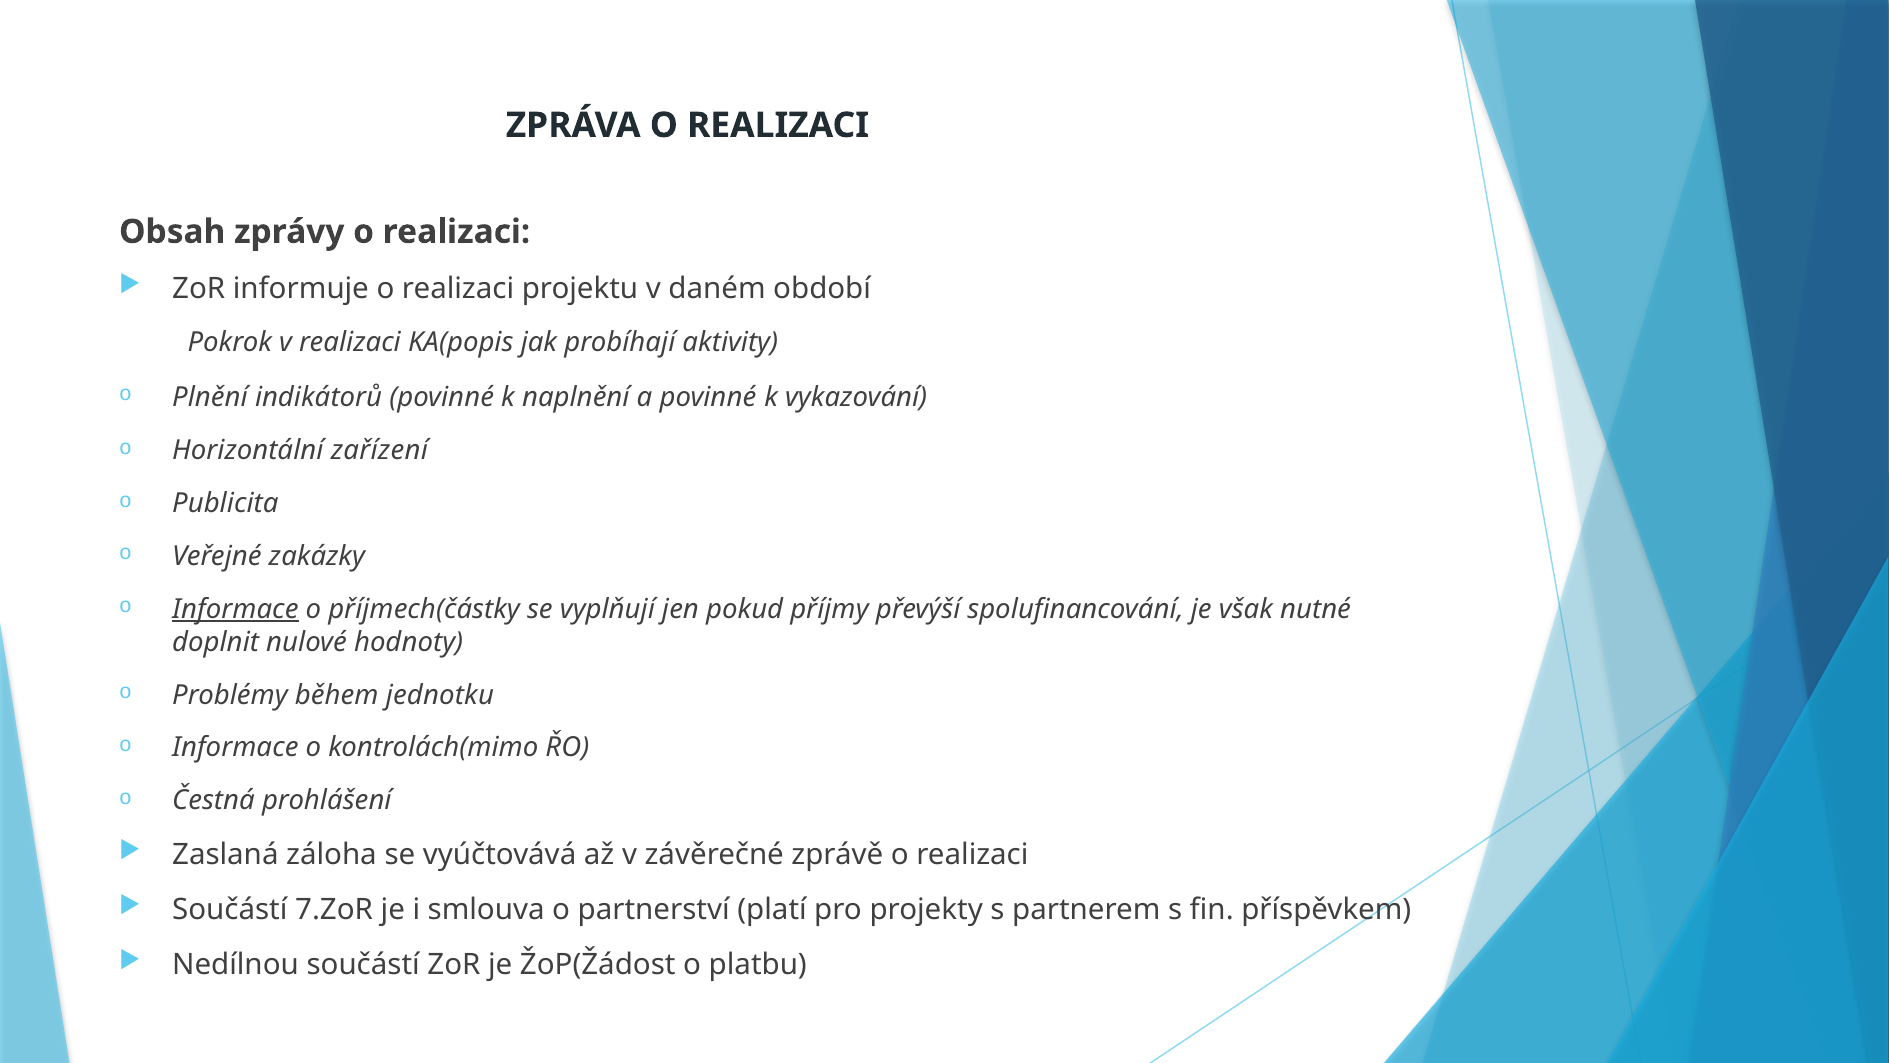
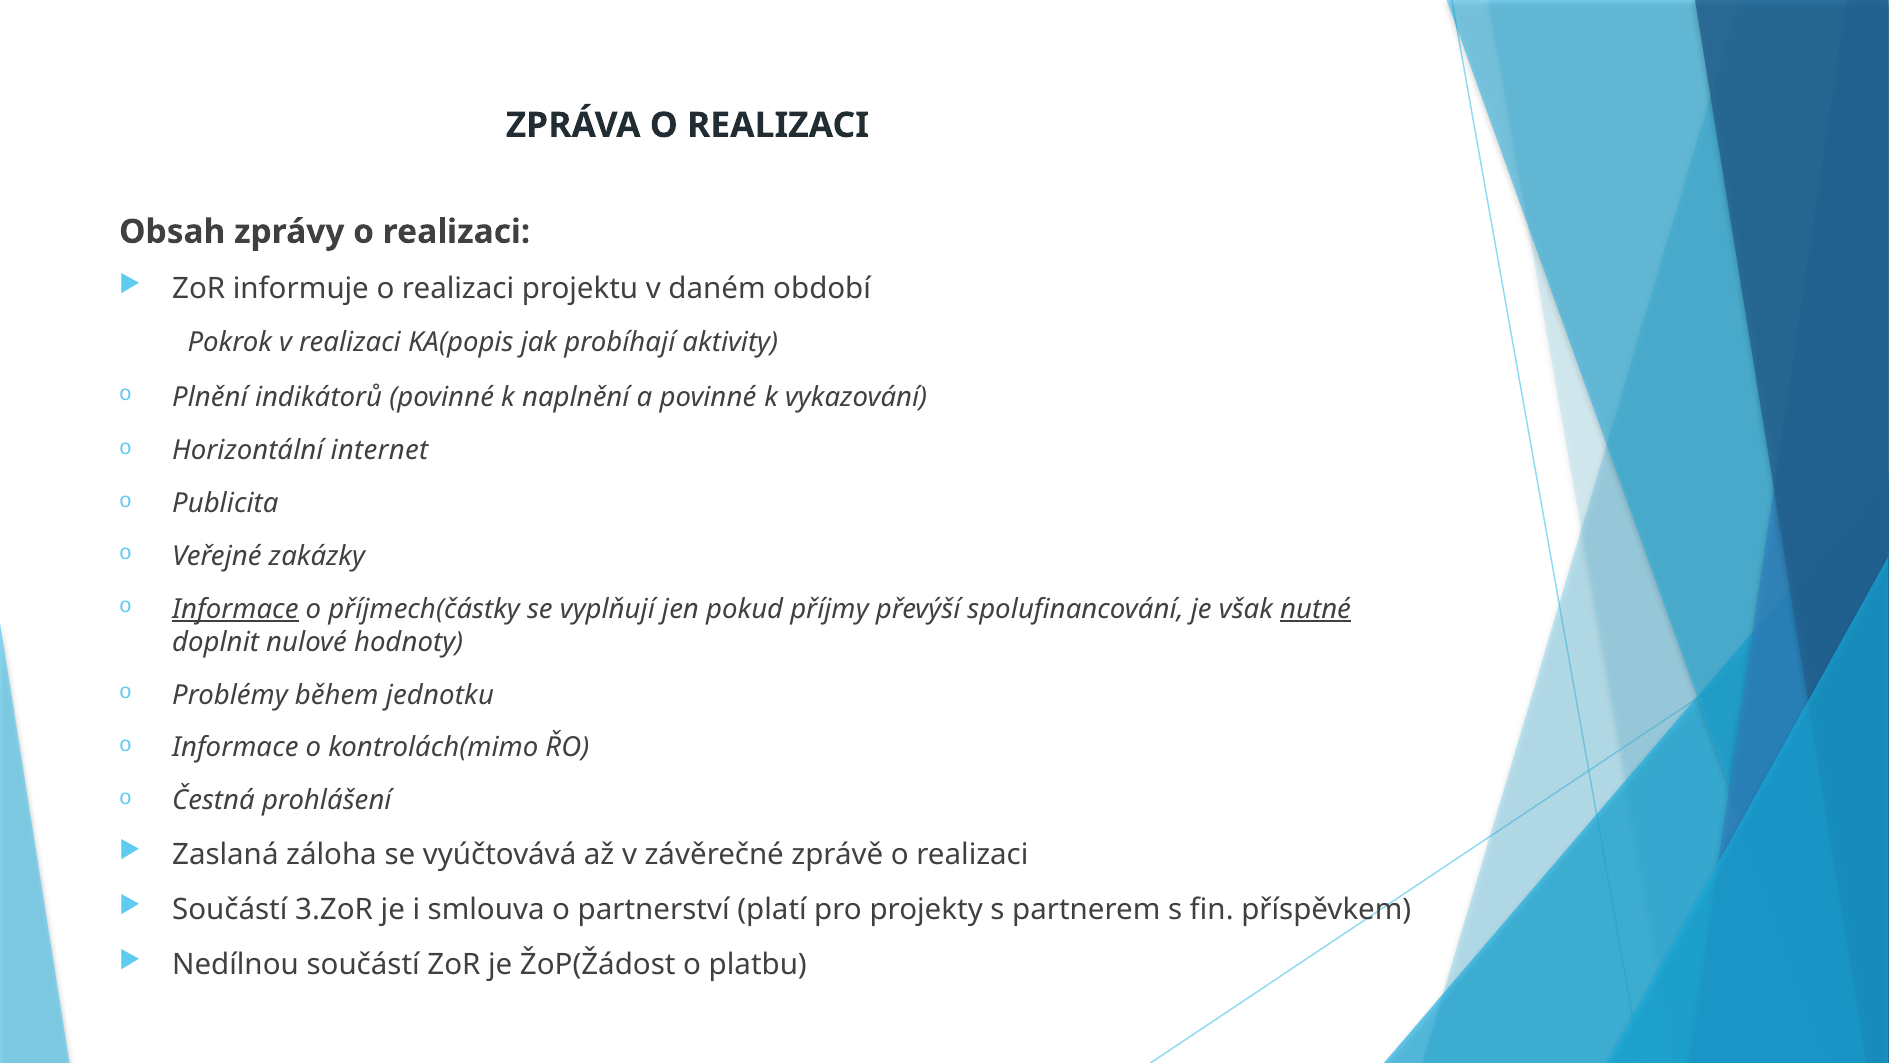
zařízení: zařízení -> internet (379, 451)
nutné underline: none -> present (1316, 609)
7.ZoR: 7.ZoR -> 3.ZoR (334, 909)
